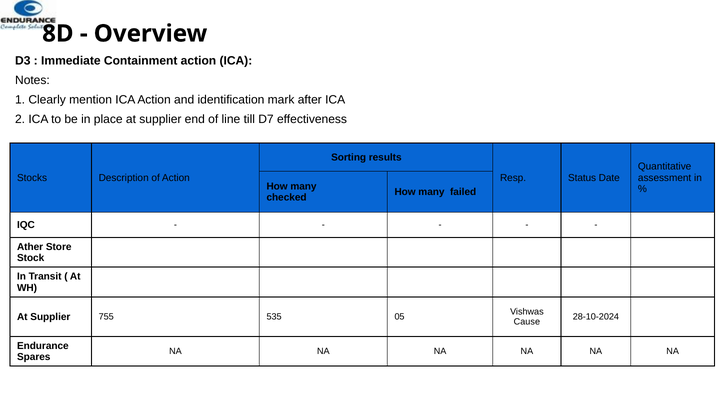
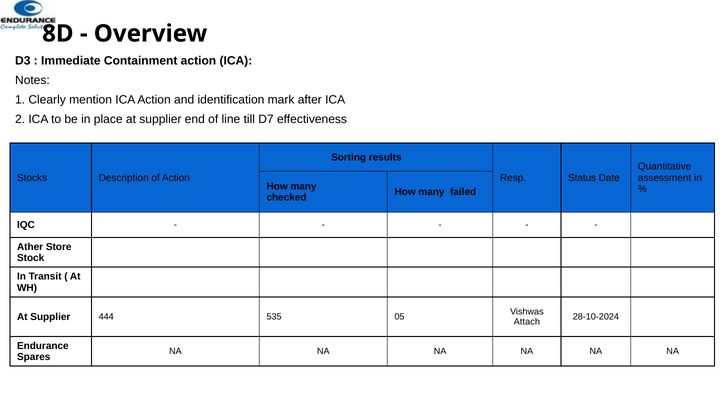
755: 755 -> 444 (106, 316)
Cause: Cause -> Attach (527, 322)
